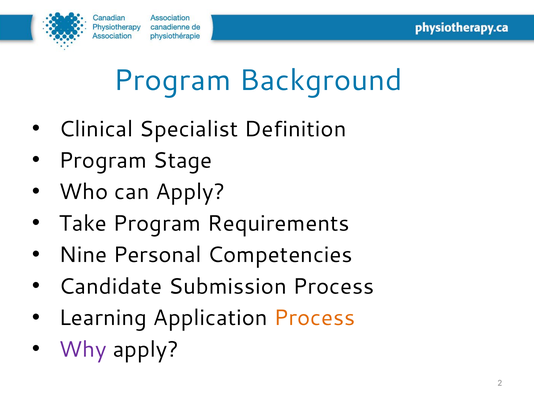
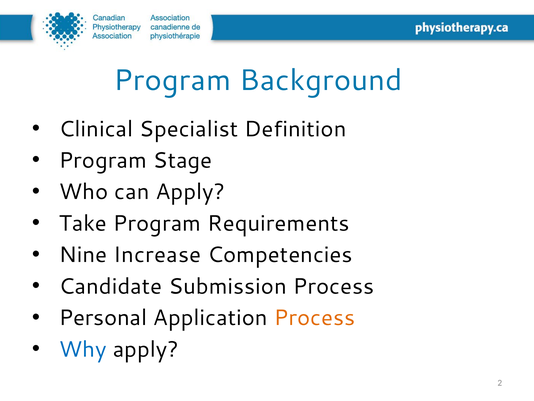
Personal: Personal -> Increase (157, 255)
Learning: Learning -> Personal (103, 318)
Why colour: purple -> blue (83, 349)
